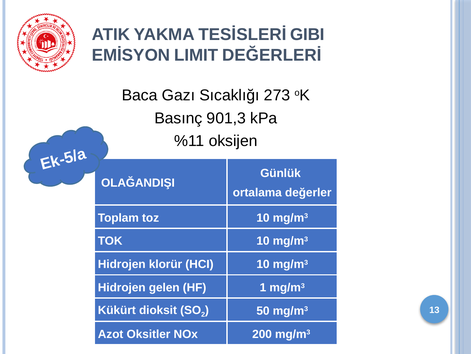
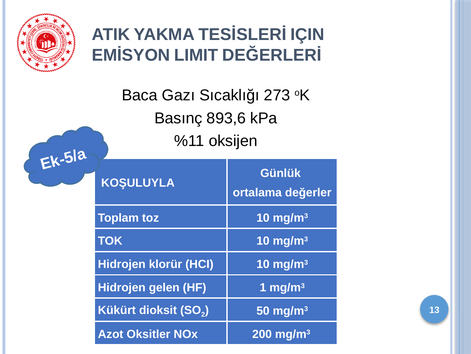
GIBI: GIBI -> IÇIN (307, 35)
901,3: 901,3 -> 893,6 (226, 118)
OLAĞANDIŞI: OLAĞANDIŞI -> KOŞULUYLA (138, 182)
